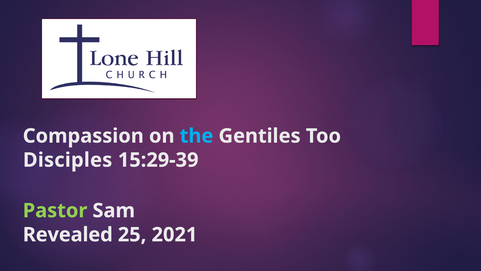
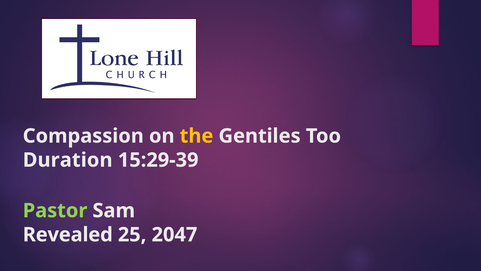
the colour: light blue -> yellow (197, 136)
Disciples: Disciples -> Duration (68, 160)
2021: 2021 -> 2047 (174, 234)
